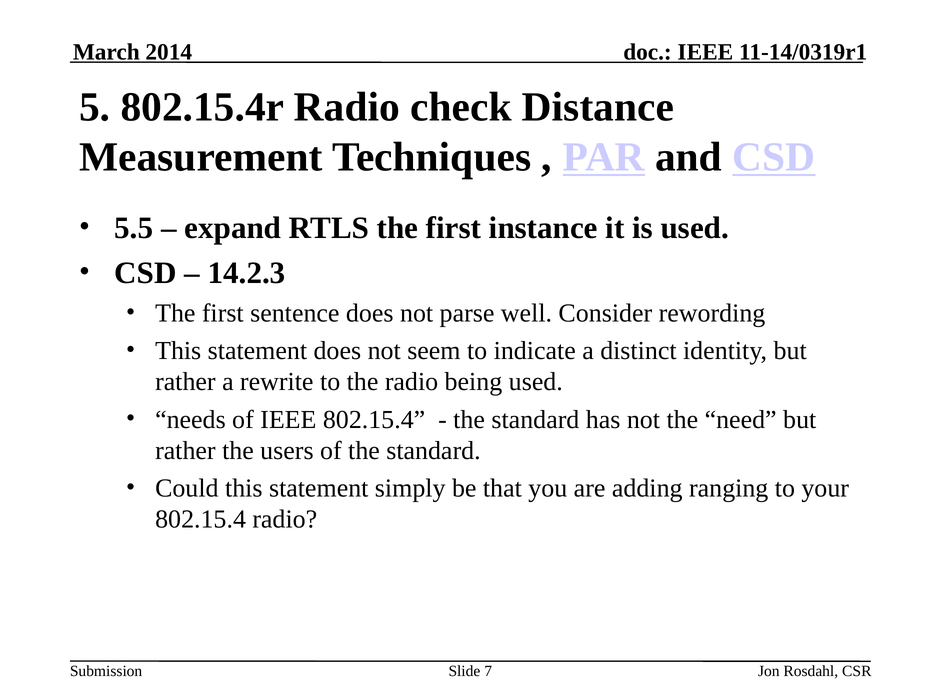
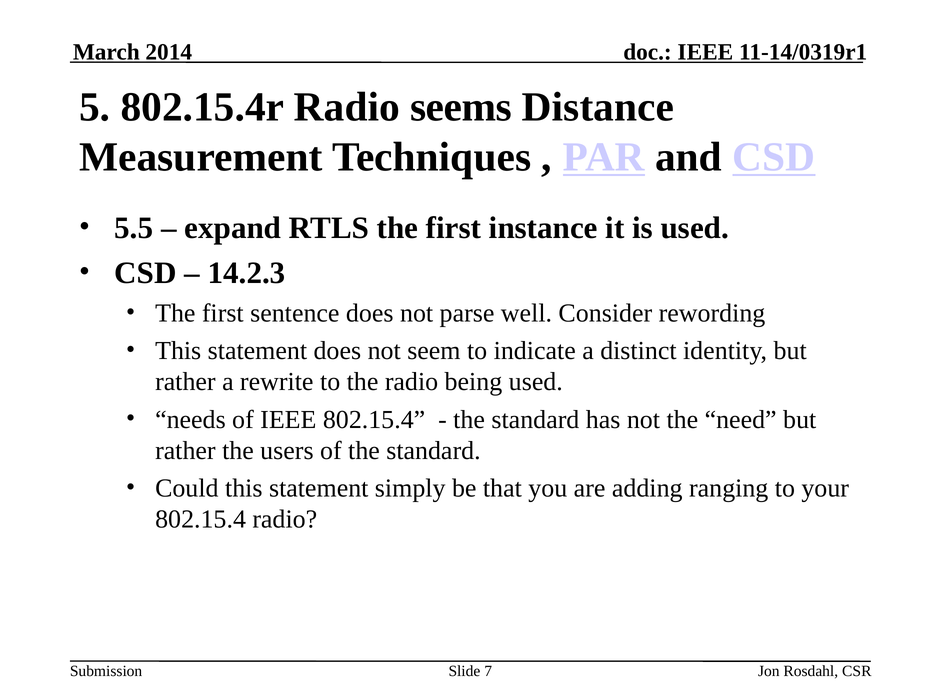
check: check -> seems (461, 107)
